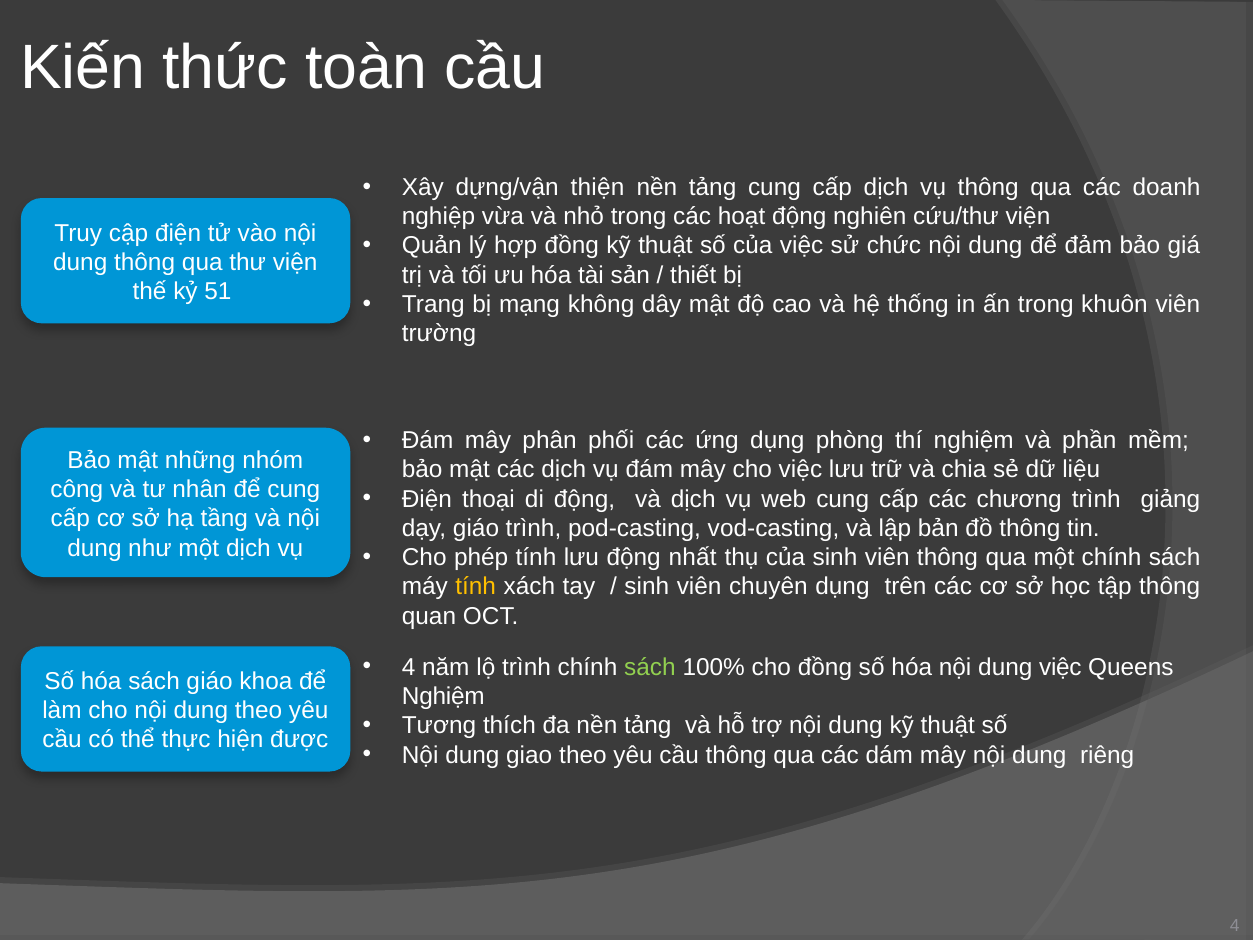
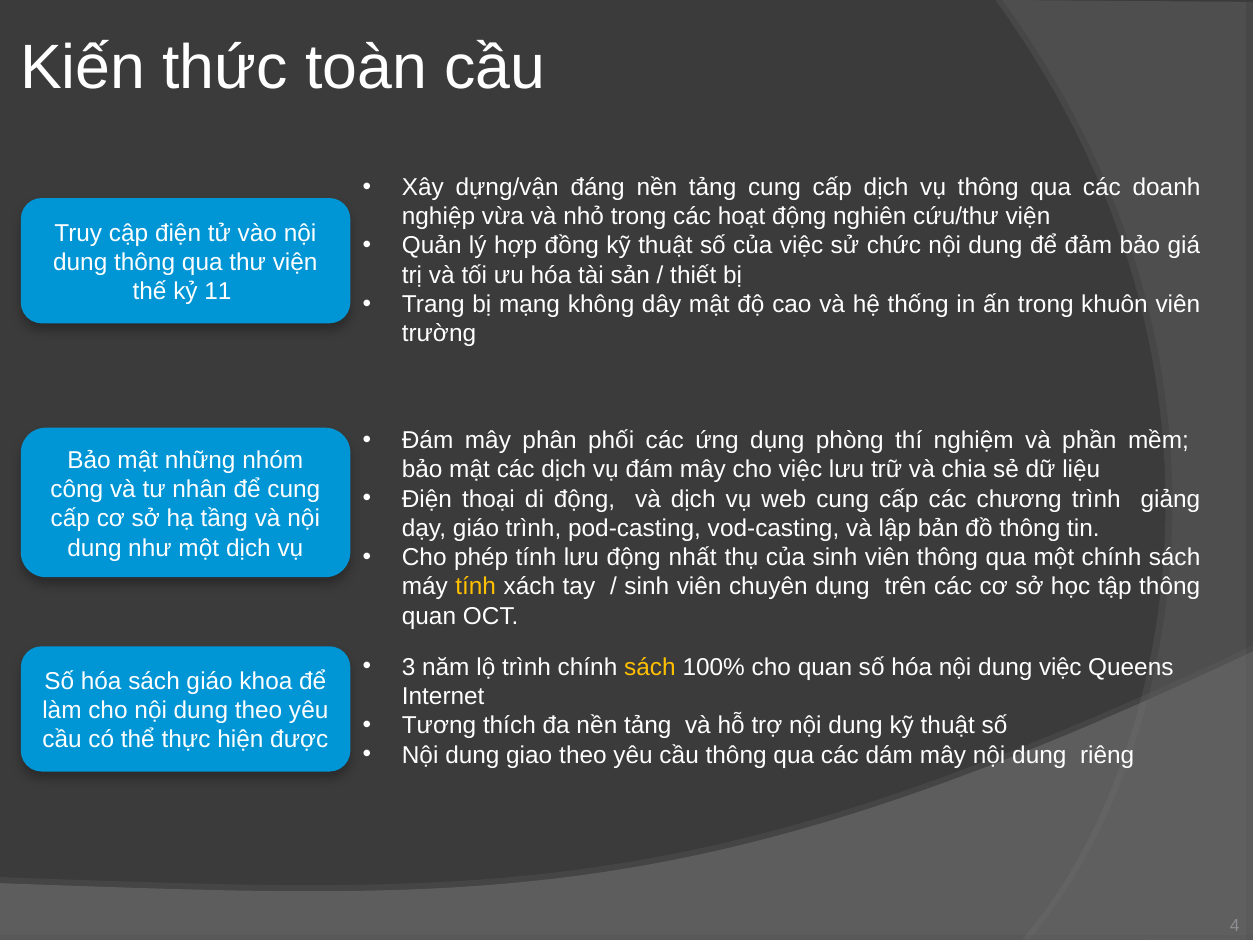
thiện: thiện -> đáng (598, 187)
51: 51 -> 11 (218, 292)
4: 4 -> 3 (409, 667)
sách colour: light green -> yellow (650, 667)
cho đồng: đồng -> quan (825, 667)
Nghiệm: Nghiệm -> Internet (443, 696)
